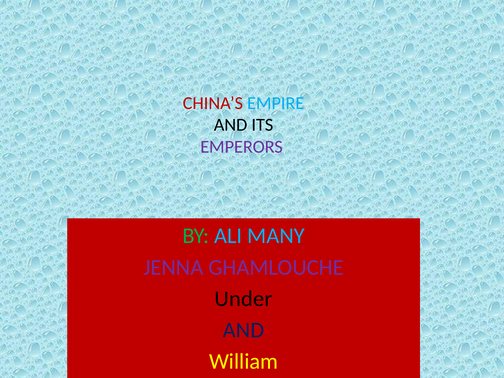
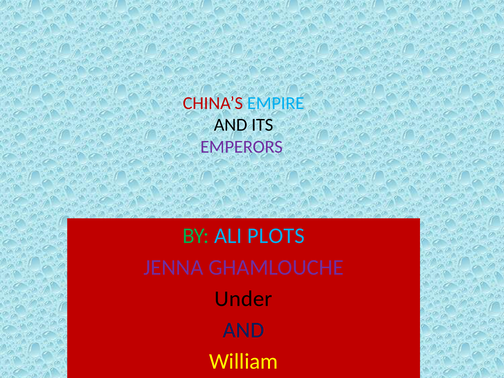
MANY: MANY -> PLOTS (276, 236)
